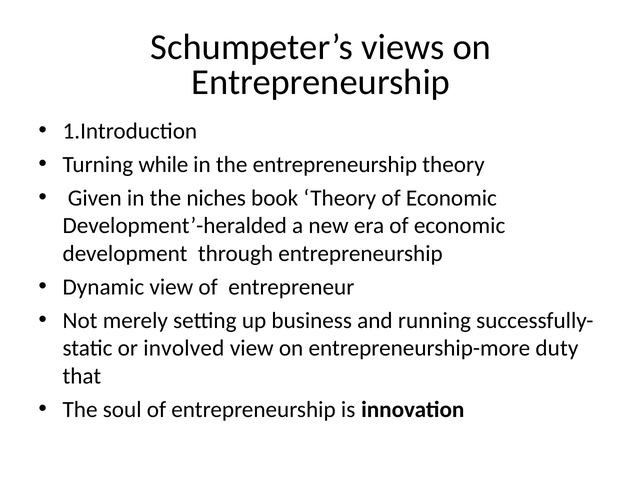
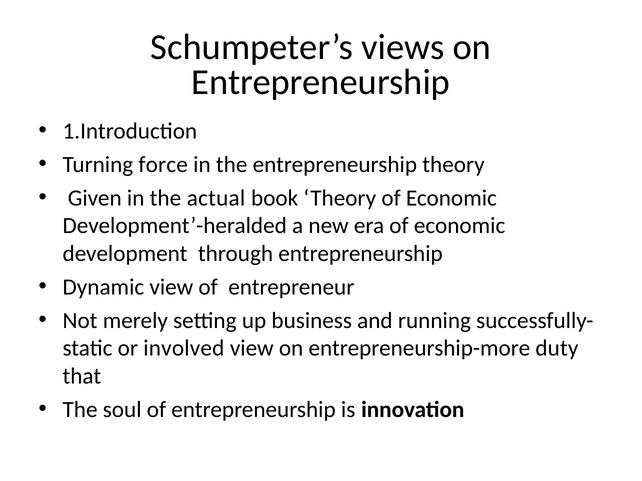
while: while -> force (163, 165)
niches: niches -> actual (216, 198)
